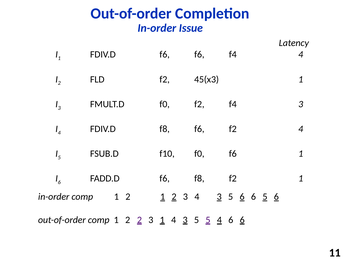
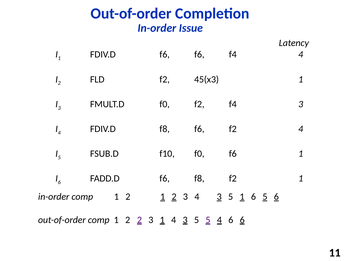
3 5 6: 6 -> 1 (242, 196)
